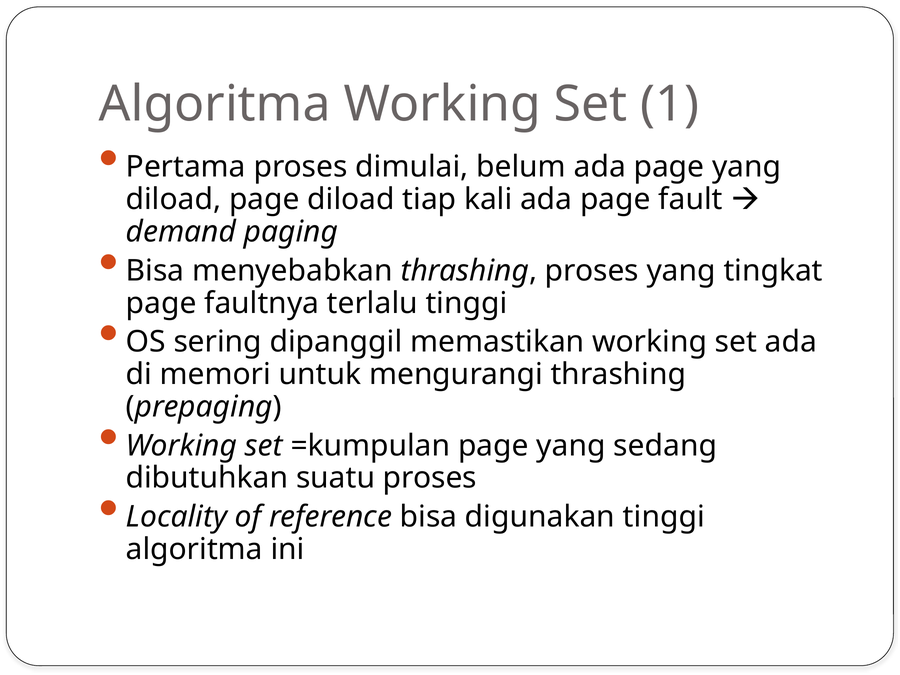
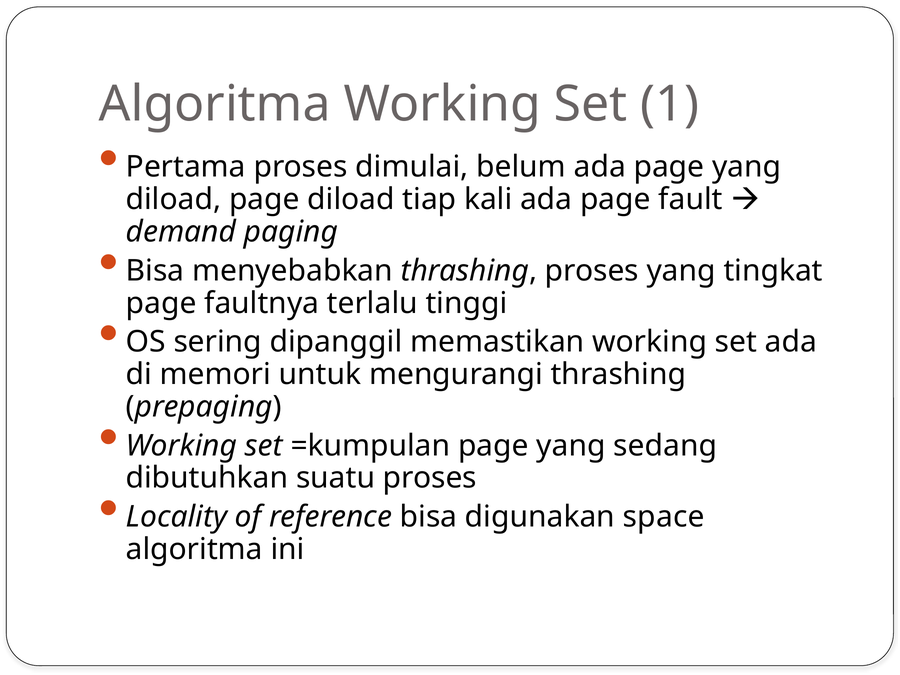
digunakan tinggi: tinggi -> space (664, 517)
